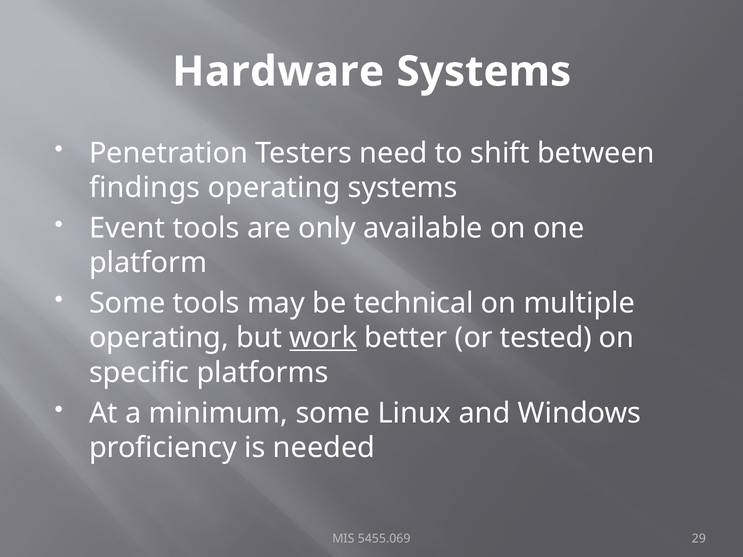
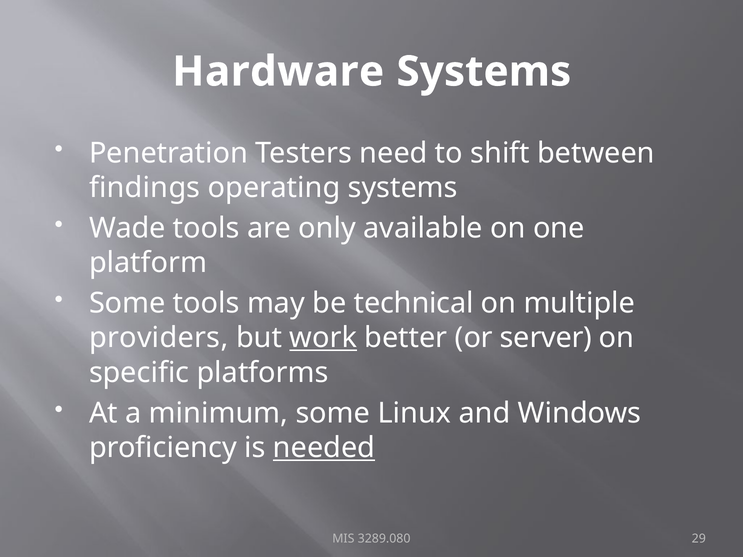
Event: Event -> Wade (127, 228)
operating: operating -> providers (159, 338)
tested: tested -> server (546, 338)
needed underline: none -> present (324, 448)
5455.069: 5455.069 -> 3289.080 (384, 539)
